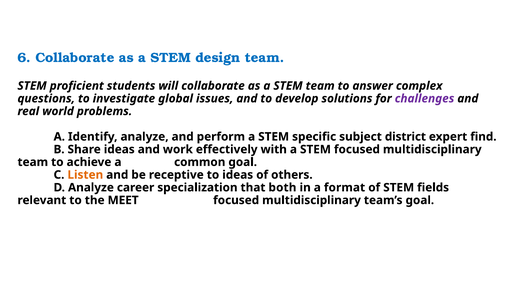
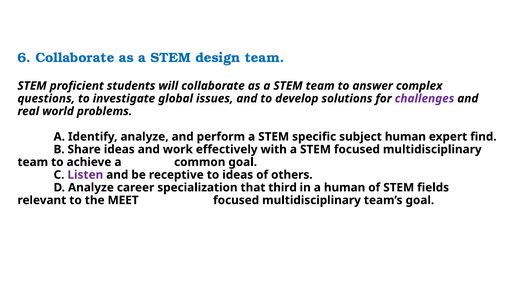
subject district: district -> human (405, 137)
Listen colour: orange -> purple (85, 175)
both: both -> third (283, 188)
a format: format -> human (345, 188)
